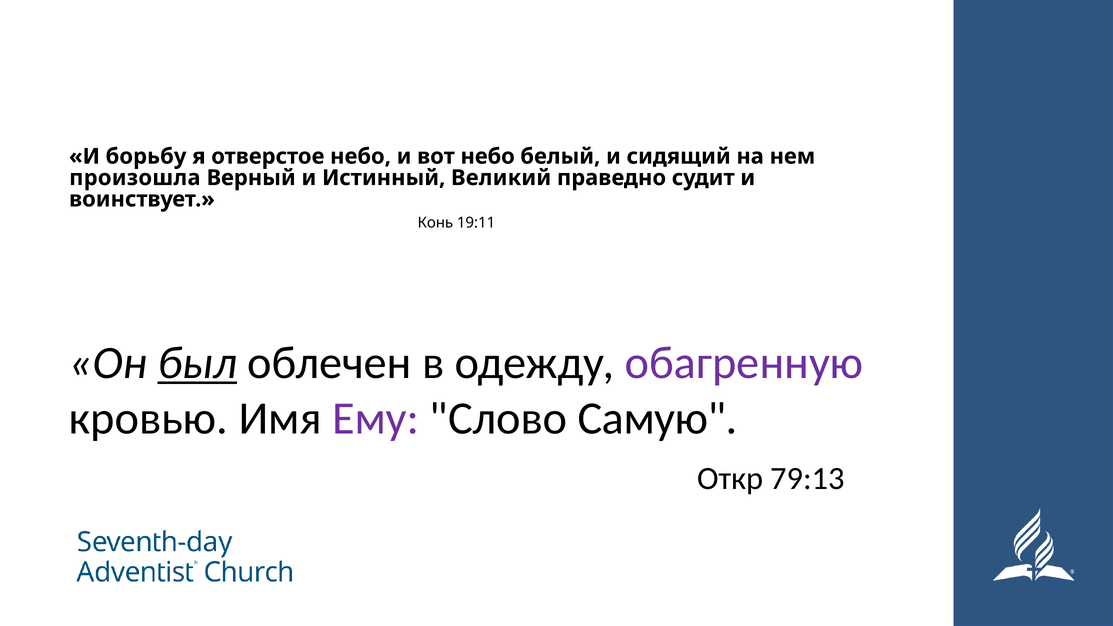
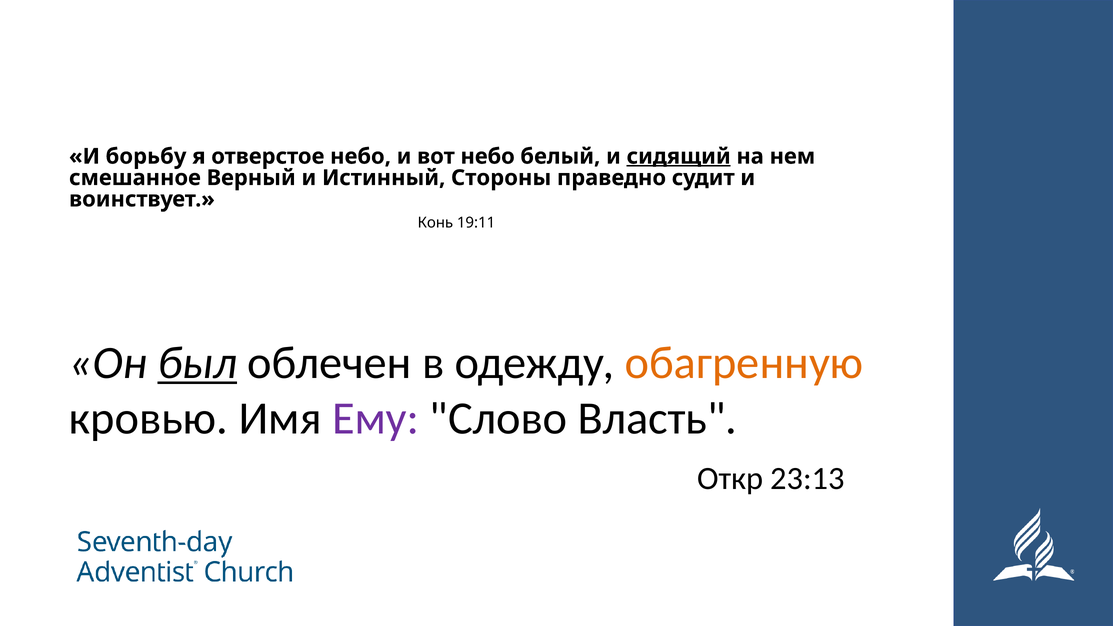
сидящий underline: none -> present (679, 156)
произошла: произошла -> смешанное (135, 178)
Великий: Великий -> Стороны (501, 178)
обагренную colour: purple -> orange (744, 363)
Самую: Самую -> Власть (657, 418)
79:13: 79:13 -> 23:13 (808, 479)
